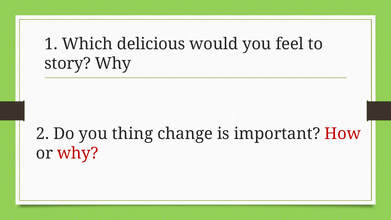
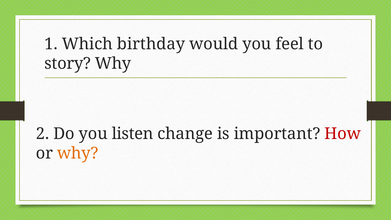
delicious: delicious -> birthday (151, 44)
thing: thing -> listen (133, 134)
why colour: red -> orange (78, 153)
